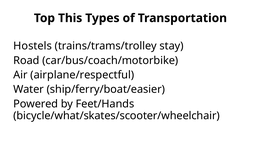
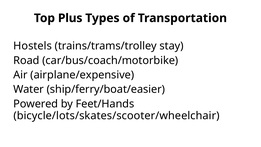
This: This -> Plus (70, 18)
airplane/respectful: airplane/respectful -> airplane/expensive (82, 75)
bicycle/what/skates/scooter/wheelchair: bicycle/what/skates/scooter/wheelchair -> bicycle/lots/skates/scooter/wheelchair (116, 115)
